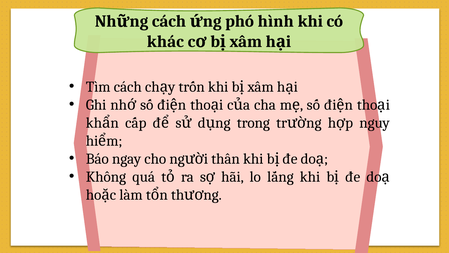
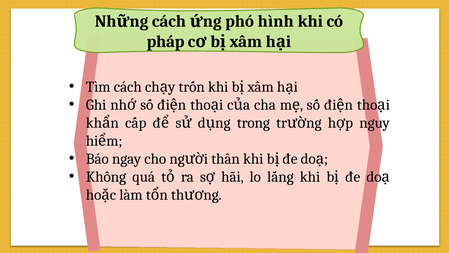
khác: khác -> pháp (166, 41)
